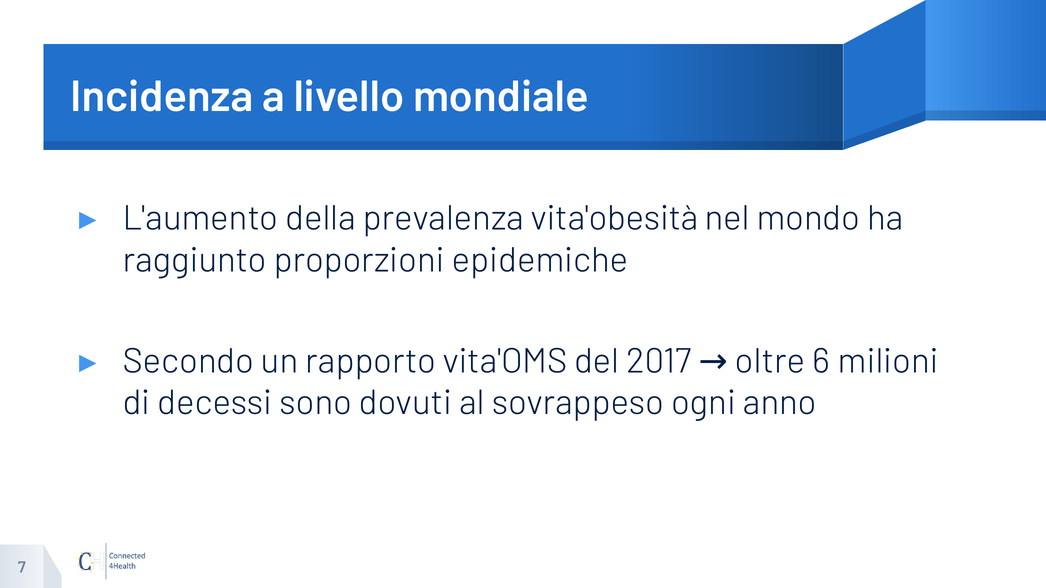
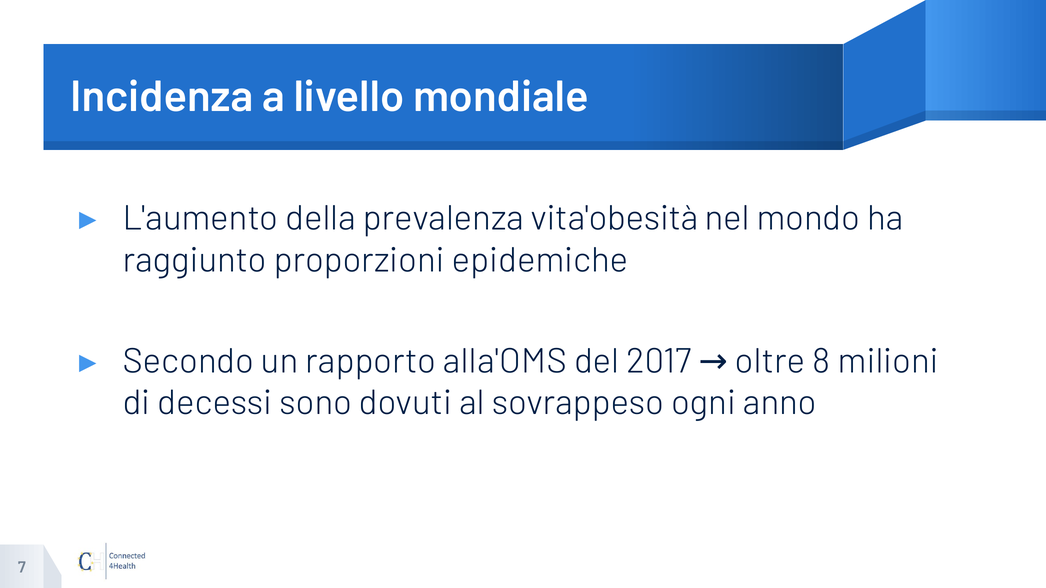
vita'OMS: vita'OMS -> alla'OMS (505, 361)
6: 6 -> 8 (821, 361)
